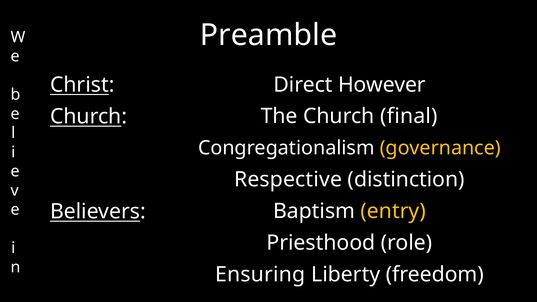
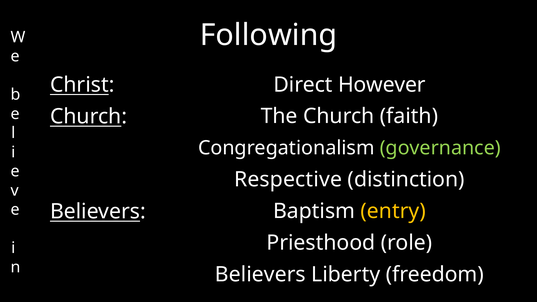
Preamble: Preamble -> Following (269, 35)
final: final -> faith (409, 116)
governance colour: yellow -> light green (440, 148)
Ensuring: Ensuring -> Believers (260, 275)
